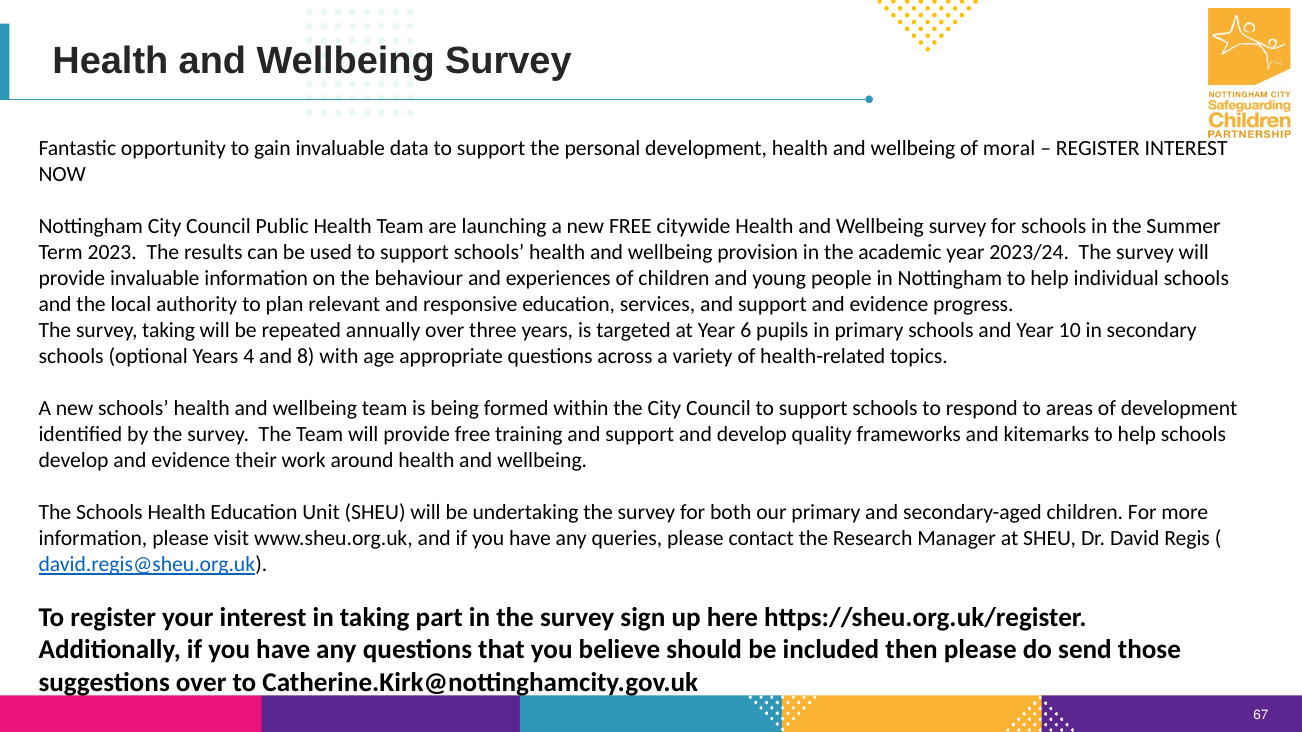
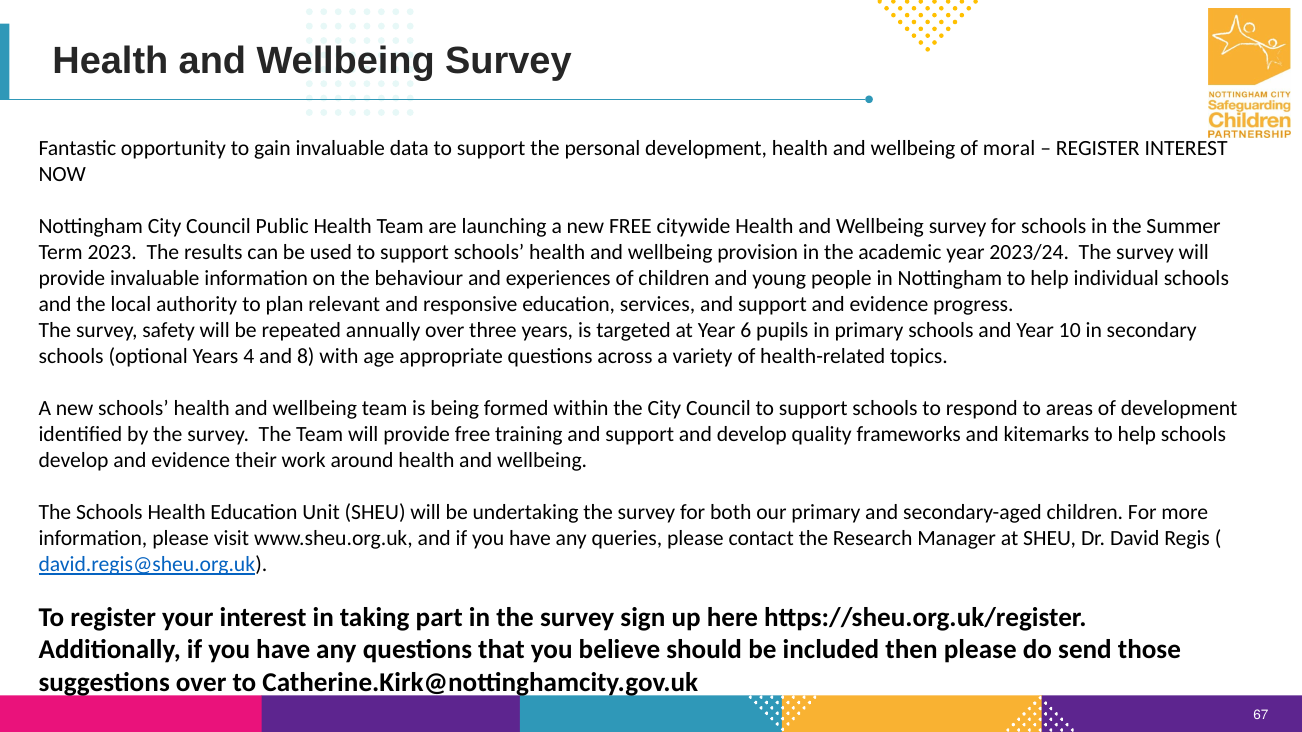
survey taking: taking -> safety (169, 330)
